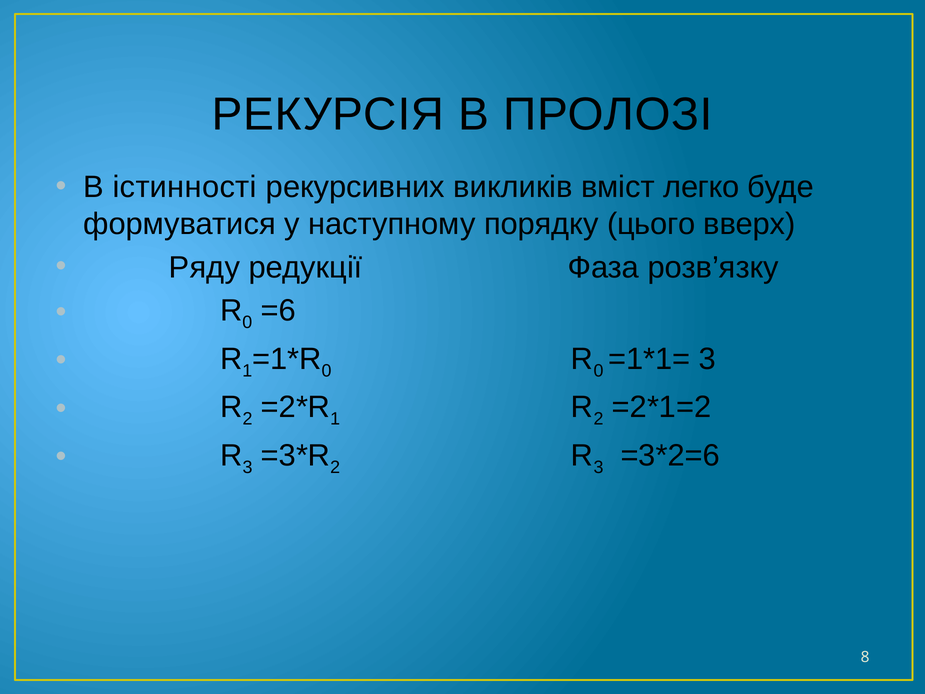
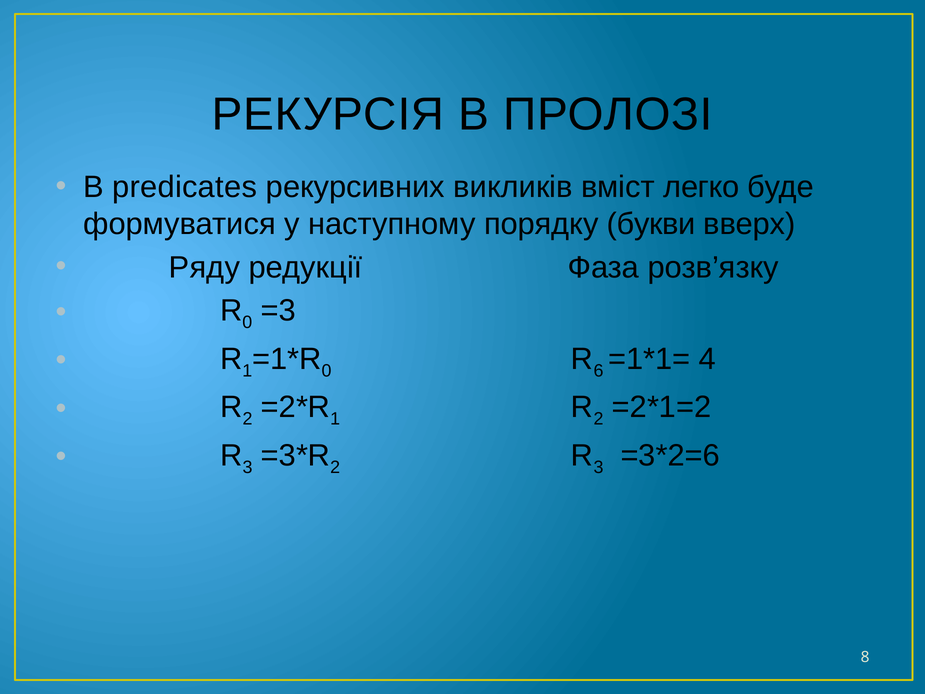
істинності: істинності -> predicates (185, 187)
цього: цього -> букви (651, 224)
=6: =6 -> =3 (278, 310)
0: 0 -> 6 (599, 371)
3: 3 -> 4 (708, 359)
